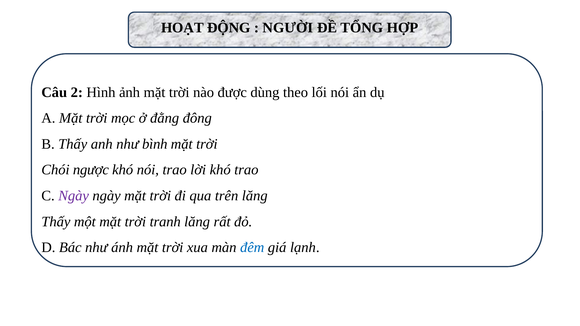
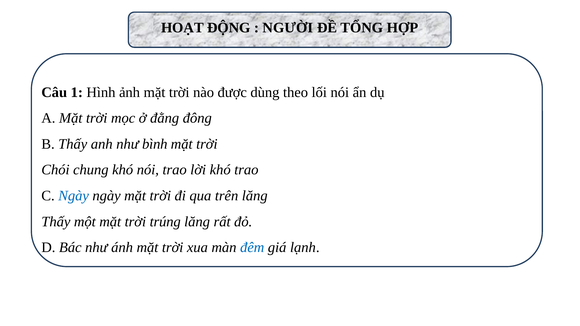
2: 2 -> 1 (77, 92)
ngược: ngược -> chung (91, 170)
Ngày colour: purple -> blue (74, 196)
tranh: tranh -> trúng (165, 222)
